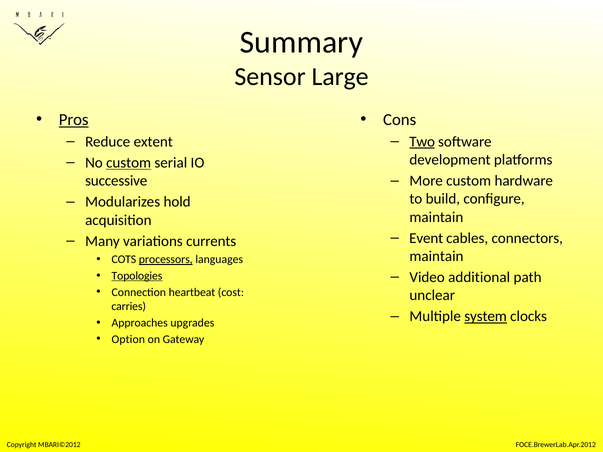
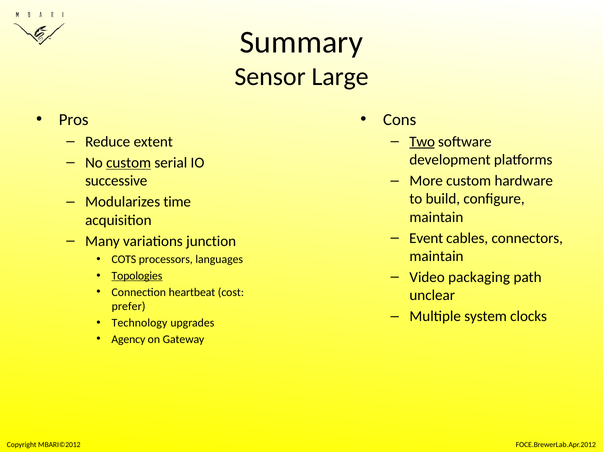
Pros underline: present -> none (74, 120)
hold: hold -> time (177, 202)
currents: currents -> junction (211, 241)
processors underline: present -> none (166, 260)
additional: additional -> packaging (479, 277)
carries: carries -> prefer (129, 307)
system underline: present -> none (486, 317)
Approaches: Approaches -> Technology (140, 323)
Option: Option -> Agency (128, 339)
